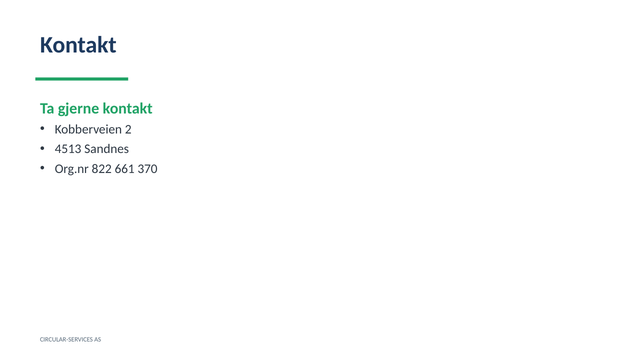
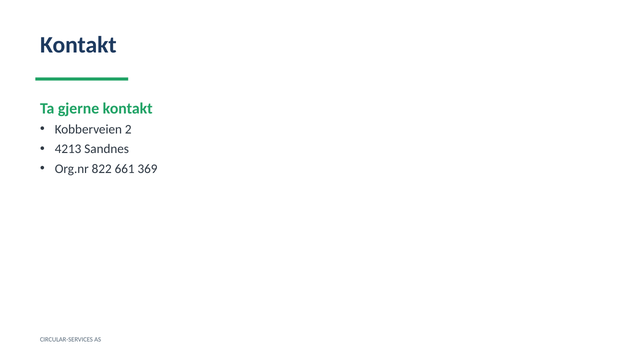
4513: 4513 -> 4213 (68, 149)
370: 370 -> 369 (148, 169)
